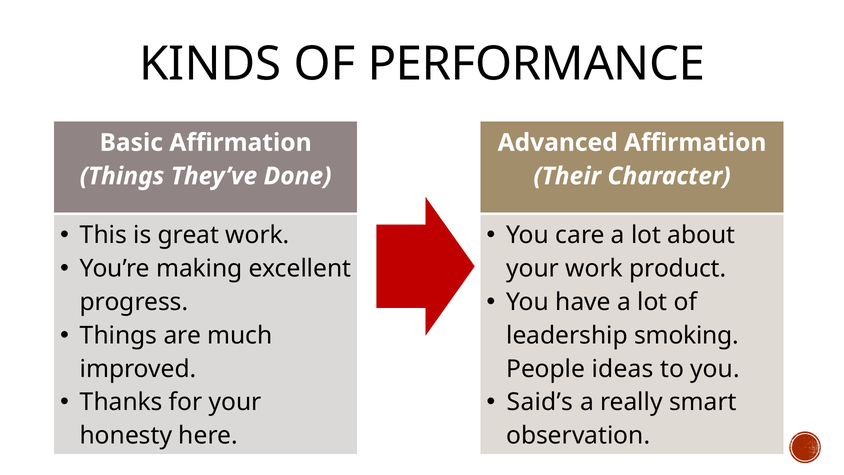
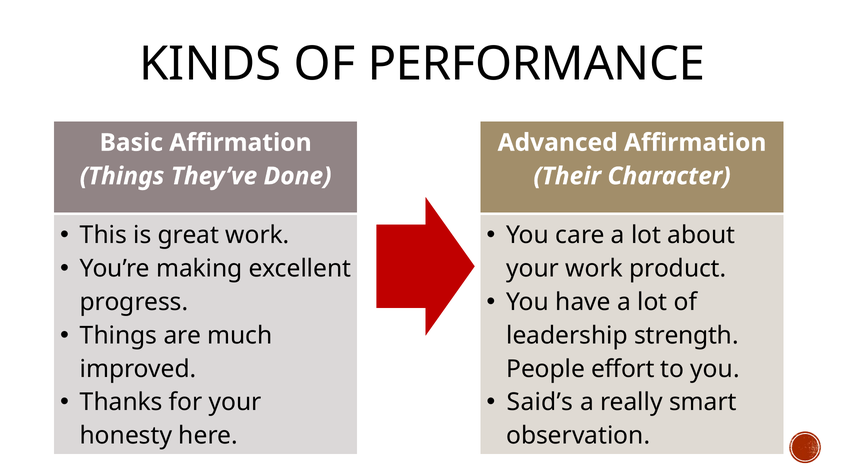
smoking: smoking -> strength (686, 335)
ideas: ideas -> effort (623, 369)
